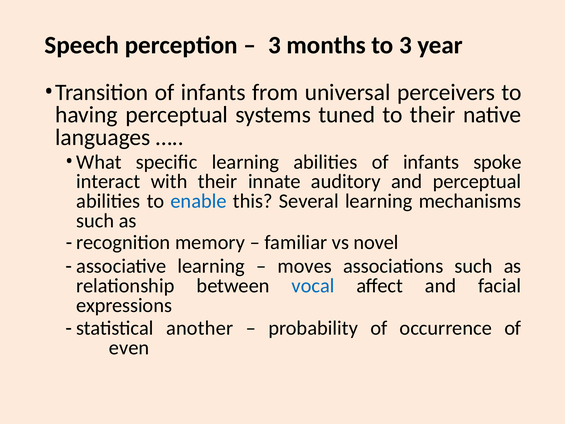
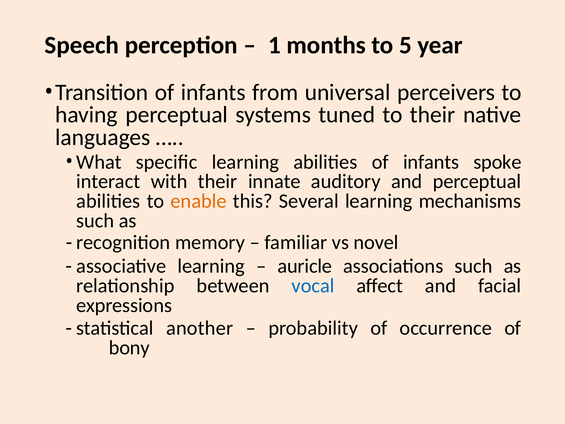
3: 3 -> 1 (275, 45)
to 3: 3 -> 5 (406, 45)
enable colour: blue -> orange (199, 201)
moves: moves -> auricle (305, 266)
even: even -> bony (129, 347)
